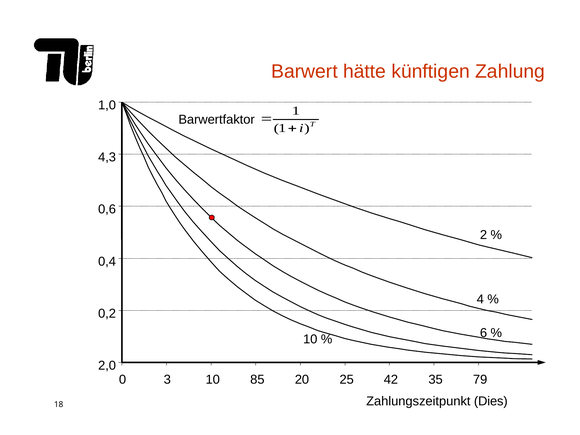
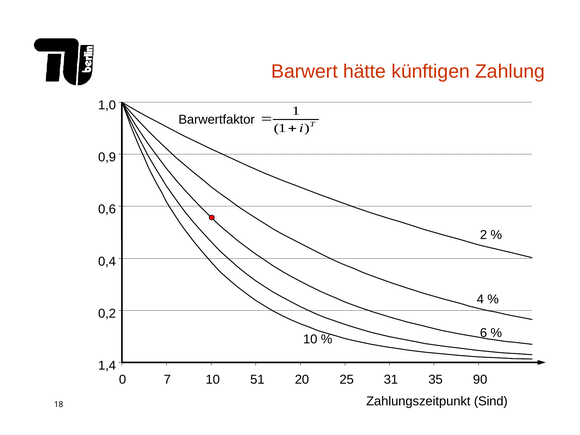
4,3: 4,3 -> 0,9 (107, 157)
2,0: 2,0 -> 1,4 (107, 366)
3: 3 -> 7 (167, 380)
85: 85 -> 51 (257, 380)
42: 42 -> 31 (391, 380)
79: 79 -> 90 (480, 380)
Dies: Dies -> Sind (491, 401)
